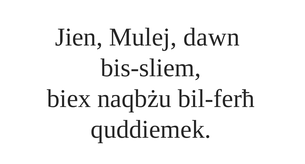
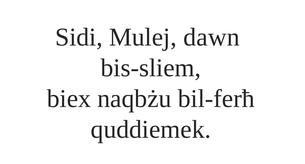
Jien: Jien -> Sidi (79, 37)
